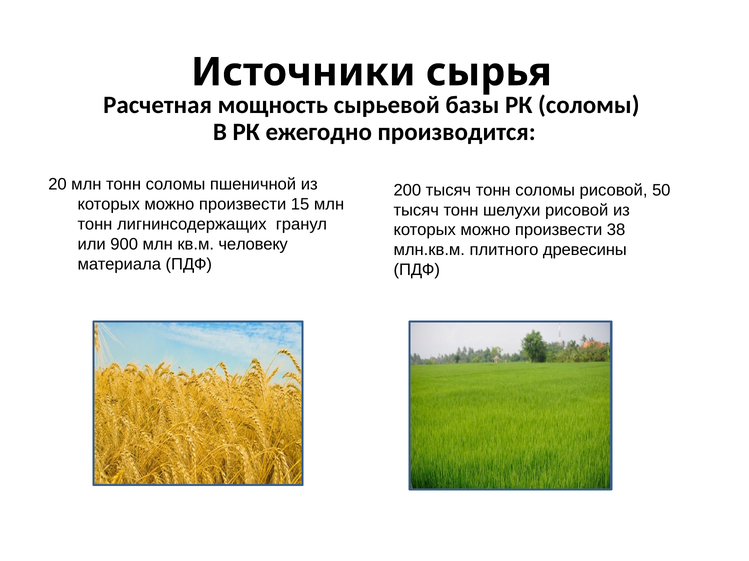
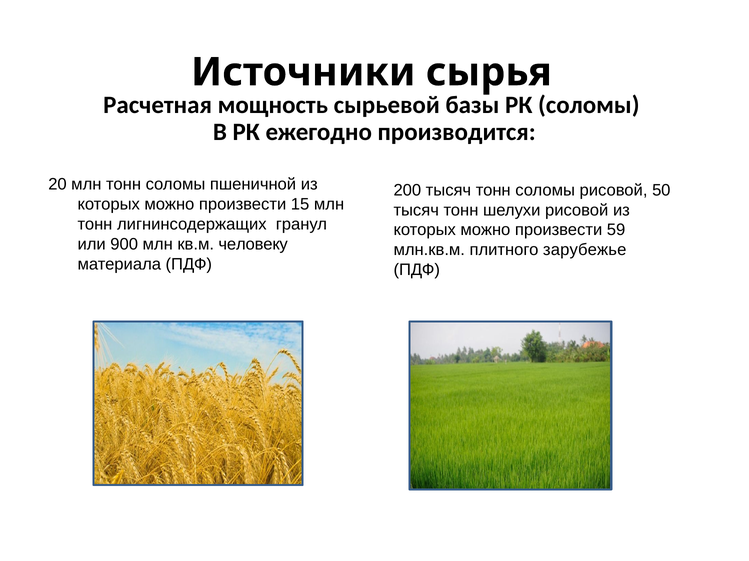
38: 38 -> 59 (616, 230)
древесины: древесины -> зарубежье (585, 250)
